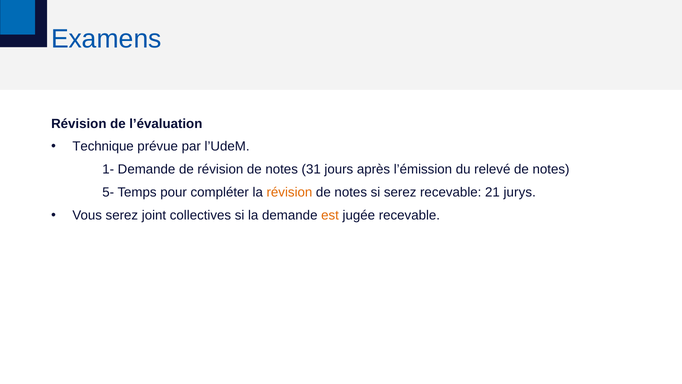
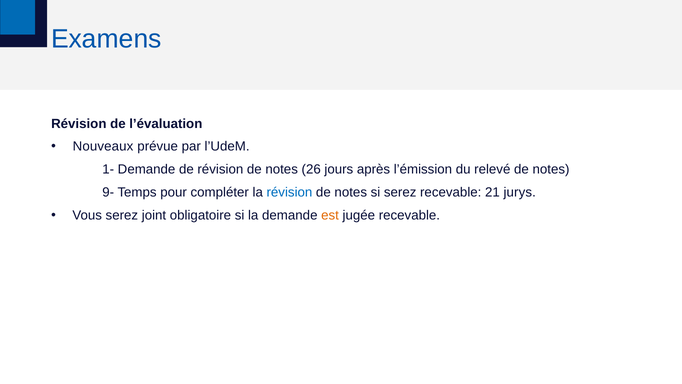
Technique: Technique -> Nouveaux (103, 146)
31: 31 -> 26 (311, 169)
5-: 5- -> 9- (108, 192)
révision colour: orange -> blue (289, 192)
collectives: collectives -> obligatoire (200, 215)
